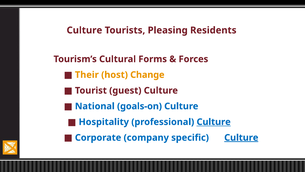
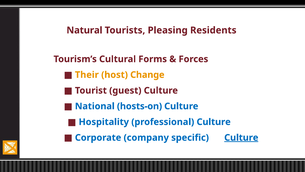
Culture: Culture -> Natural (84, 30)
goals-on: goals-on -> hosts-on (140, 106)
Culture underline: present -> none (214, 122)
